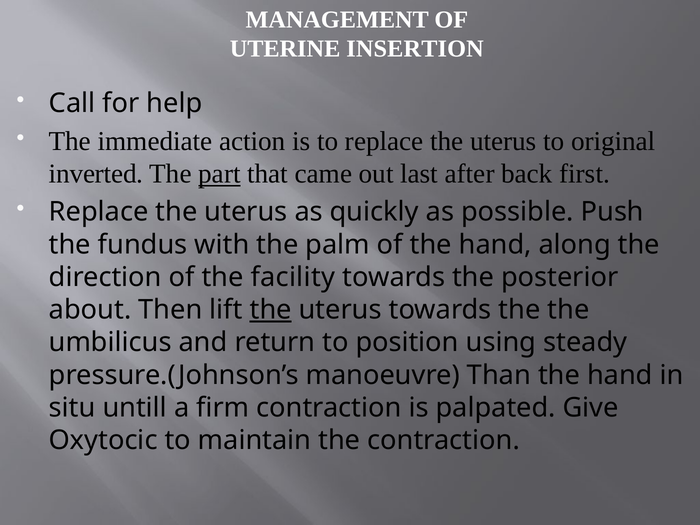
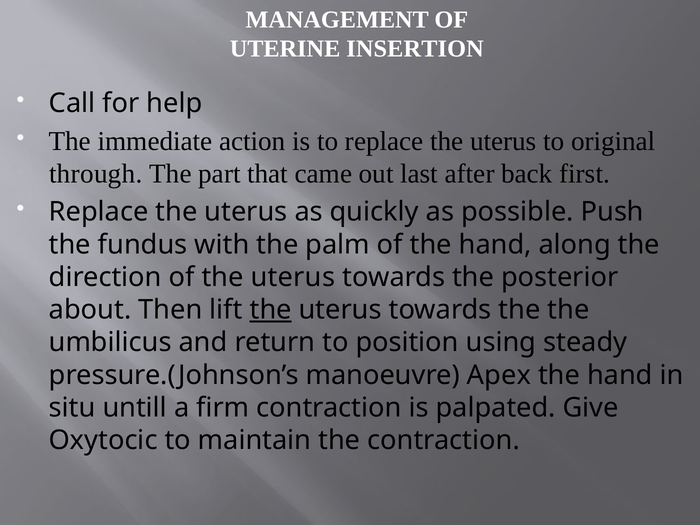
inverted: inverted -> through (96, 174)
part underline: present -> none (220, 174)
of the facility: facility -> uterus (293, 277)
Than: Than -> Apex (499, 375)
